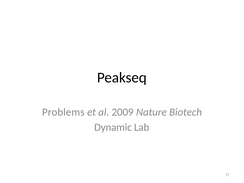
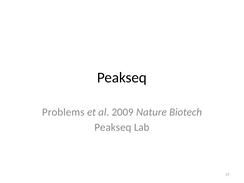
Dynamic: Dynamic -> Peakseq (113, 127)
